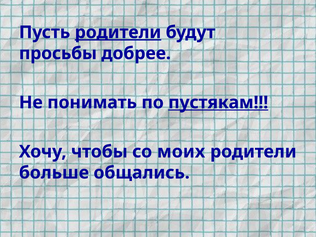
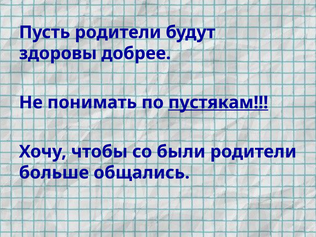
родители underline: present -> none (118, 32)
просьбы: просьбы -> здоровы (58, 53)
моих: моих -> были (181, 152)
